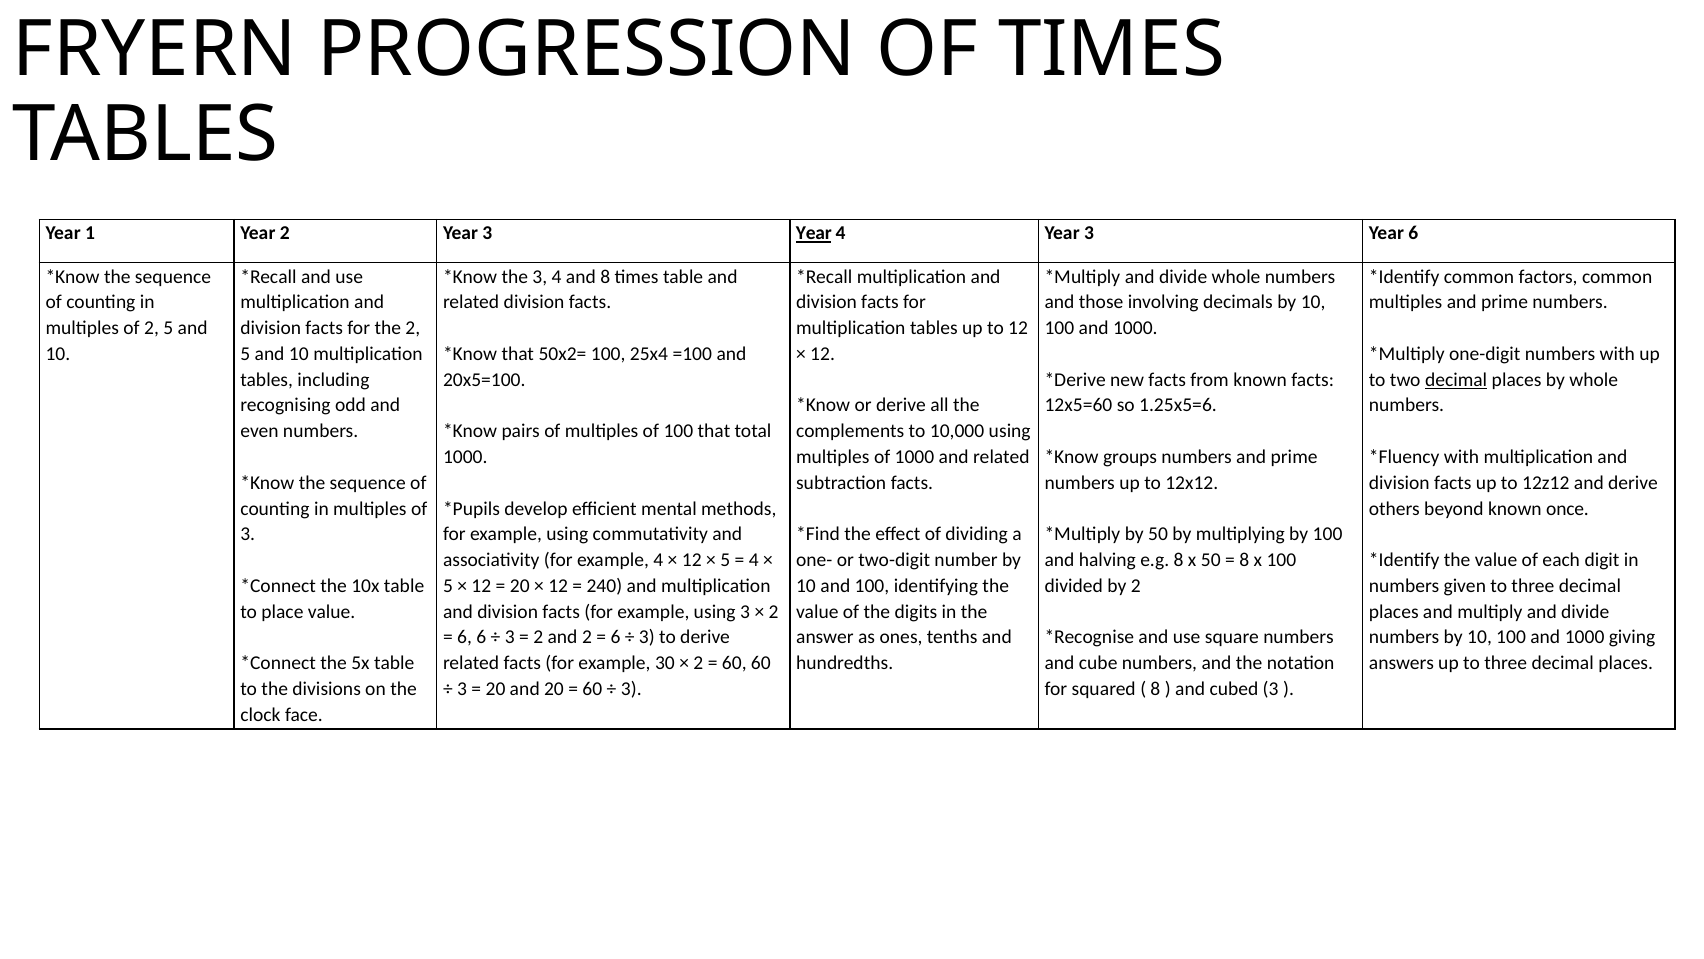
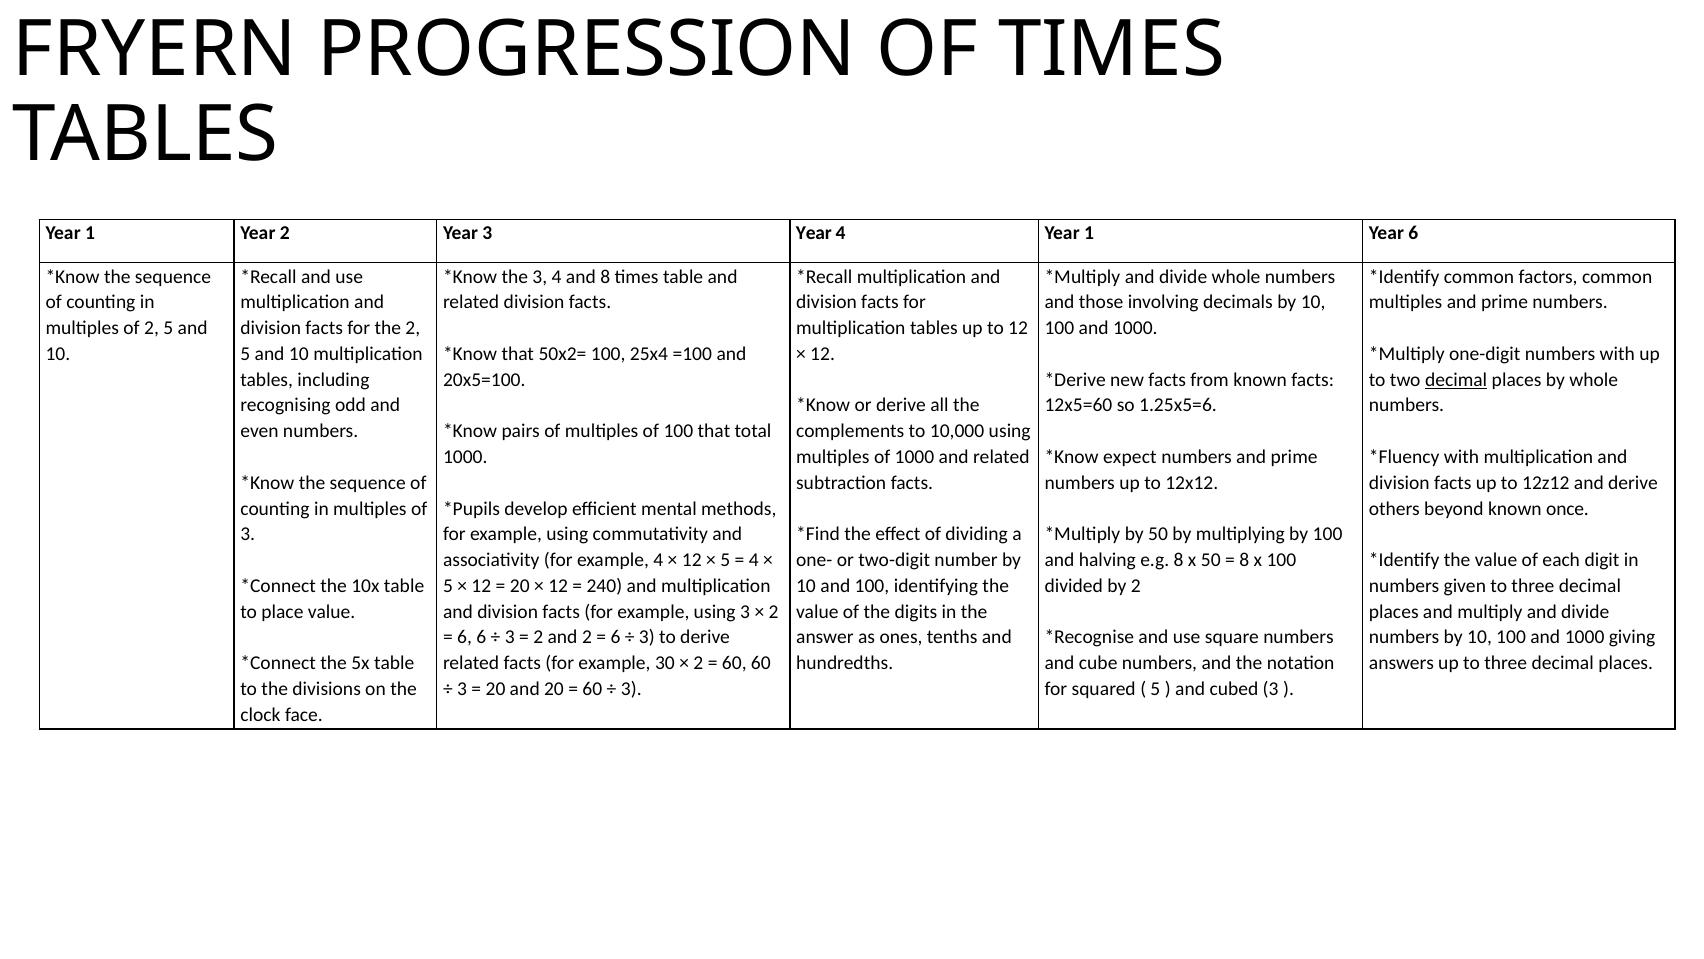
Year underline: present -> none (814, 233)
4 Year 3: 3 -> 1 (1089, 233)
groups: groups -> expect (1130, 457)
8: 8 -> 5 (1155, 689)
